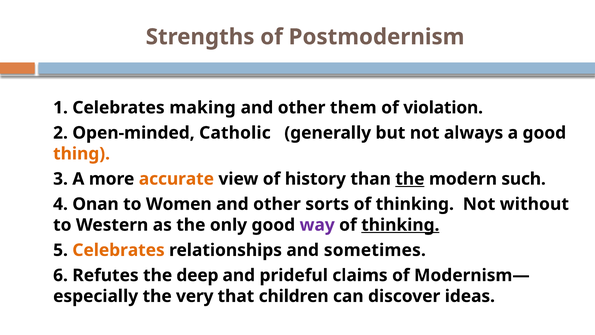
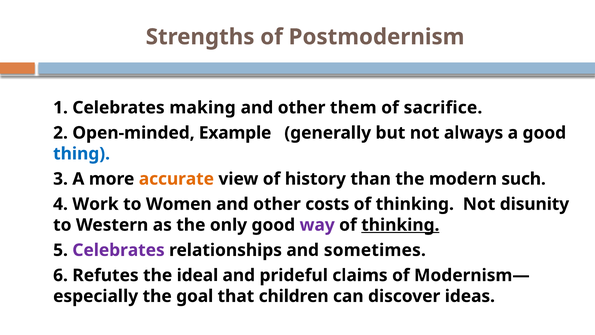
violation: violation -> sacrifice (443, 108)
Catholic: Catholic -> Example (235, 133)
thing colour: orange -> blue (82, 154)
the underline: present -> none (410, 179)
Onan: Onan -> Work (95, 204)
sorts: sorts -> costs (327, 204)
without: without -> disunity (534, 204)
Celebrates colour: orange -> purple (119, 250)
deep: deep -> ideal (197, 275)
very: very -> goal (195, 296)
